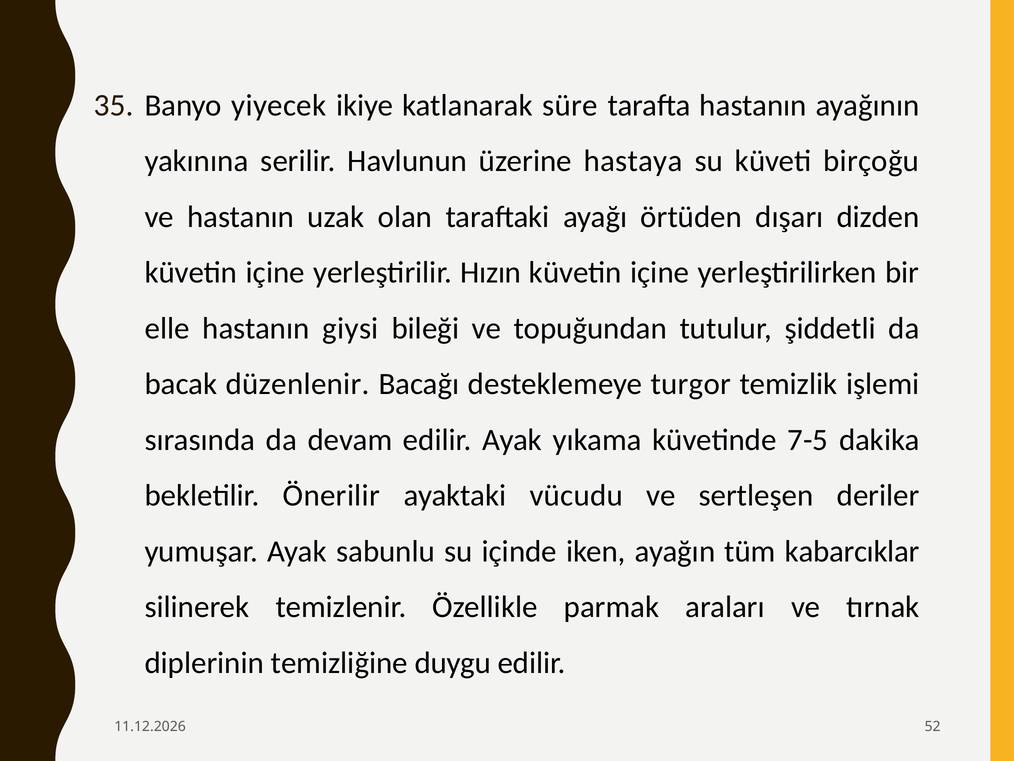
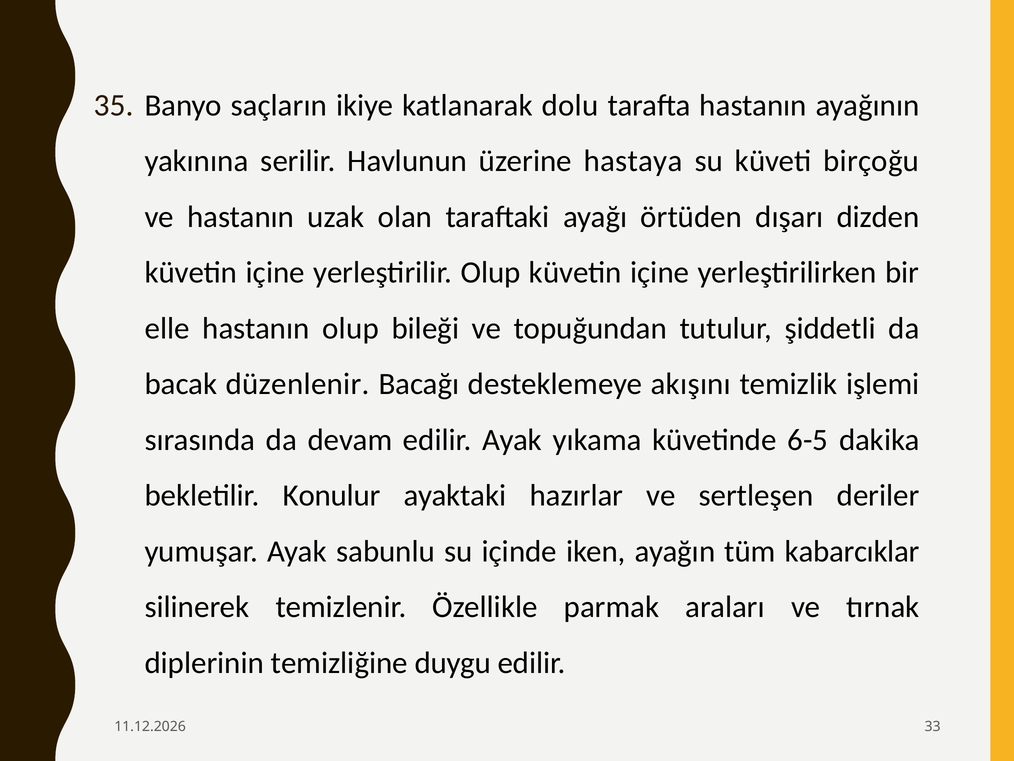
yiyecek: yiyecek -> saçların (279, 105)
süre: süre -> dolu (570, 105)
yerleştirilir Hızın: Hızın -> Olup (491, 272)
hastanın giysi: giysi -> olup (351, 328)
turgor: turgor -> akışını (691, 384)
7-5: 7-5 -> 6-5 (808, 440)
Önerilir: Önerilir -> Konulur (332, 495)
vücudu: vücudu -> hazırlar (576, 495)
52: 52 -> 33 (933, 726)
